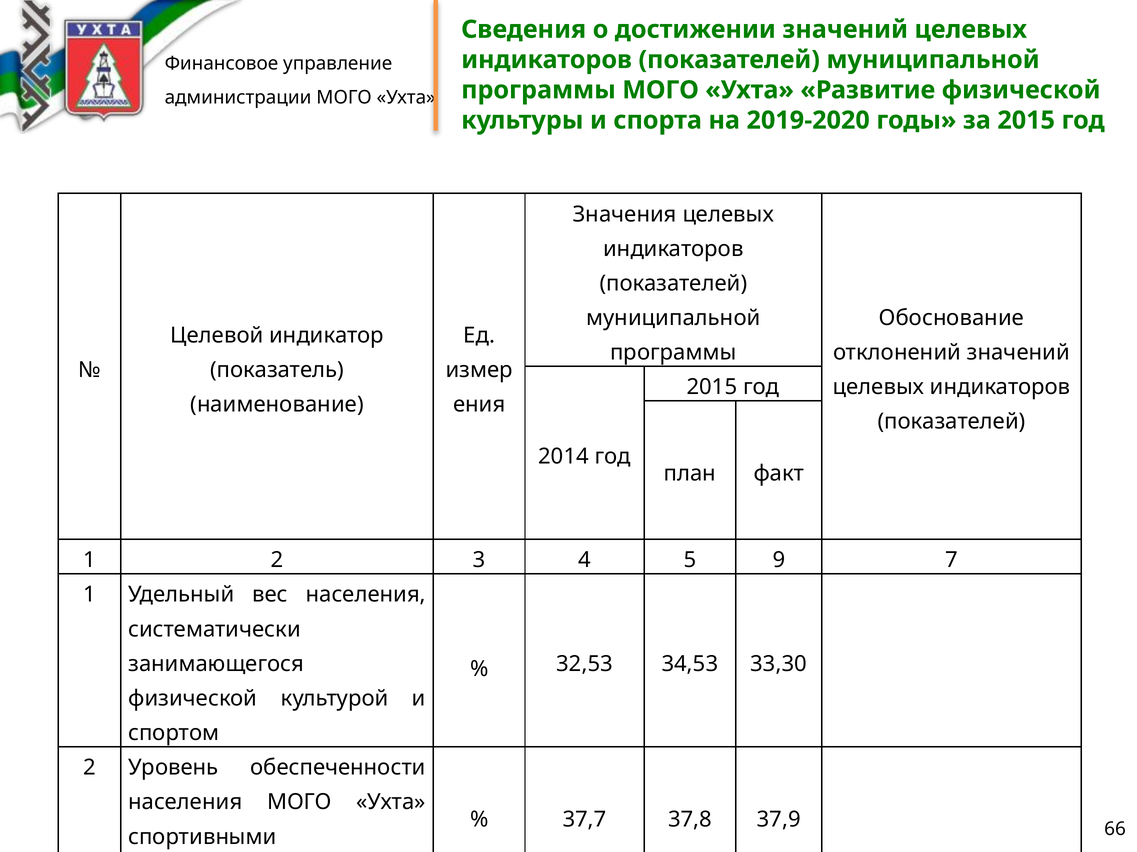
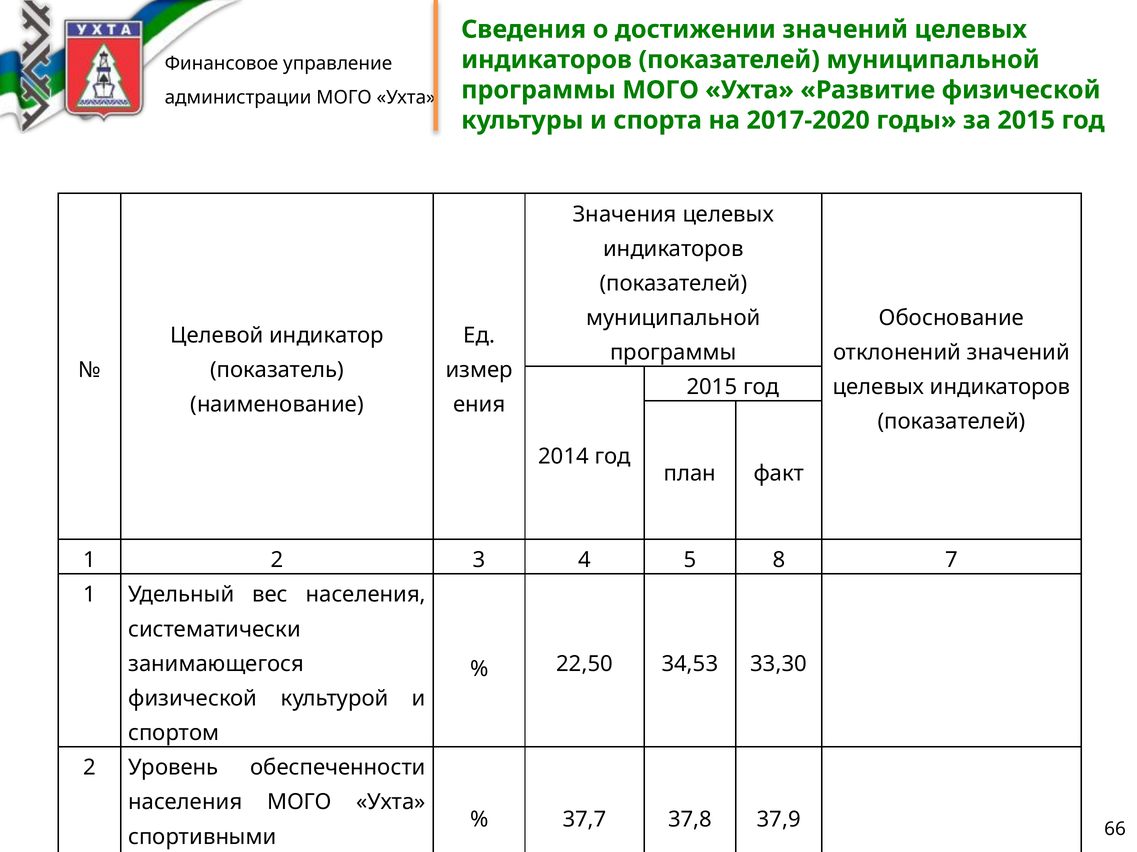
2019-2020: 2019-2020 -> 2017-2020 (808, 120)
9: 9 -> 8 (779, 561)
32,53: 32,53 -> 22,50 (585, 664)
